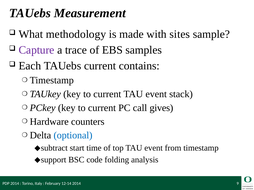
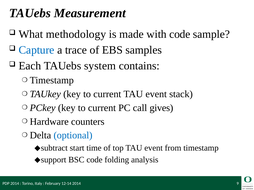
with sites: sites -> code (180, 34)
Capture colour: purple -> blue (37, 50)
TAUebs current: current -> system (100, 66)
